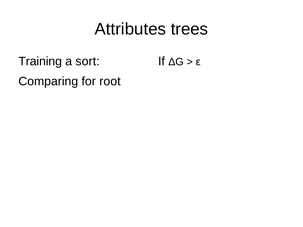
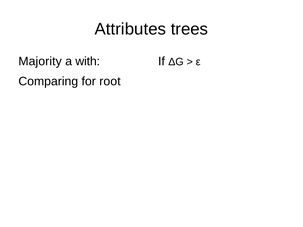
Training: Training -> Majority (40, 61)
sort: sort -> with (88, 61)
